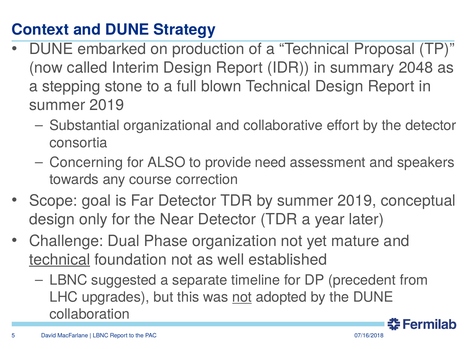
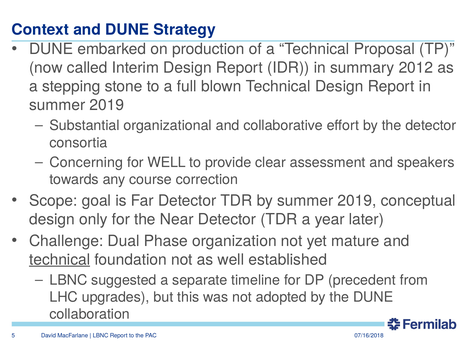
2048: 2048 -> 2012 (416, 68)
for ALSO: ALSO -> WELL (167, 163)
need: need -> clear (271, 163)
not underline: present -> none (242, 298)
